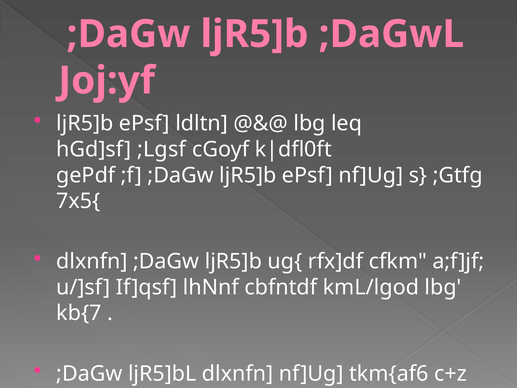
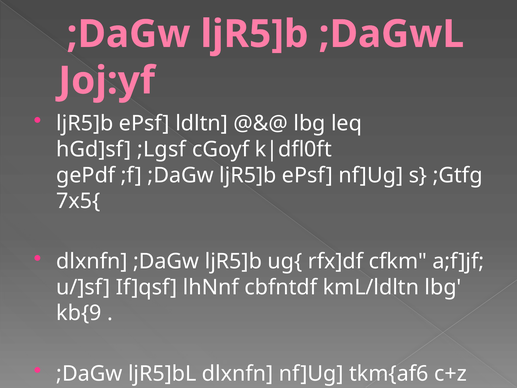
kmL/lgod: kmL/lgod -> kmL/ldltn (371, 287)
kb{7: kb{7 -> kb{9 (79, 313)
